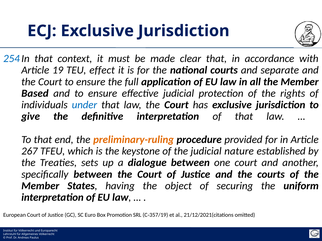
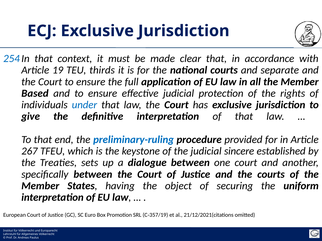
effect: effect -> thirds (102, 70)
preliminary-ruling colour: orange -> blue (134, 140)
nature: nature -> sincere (239, 151)
